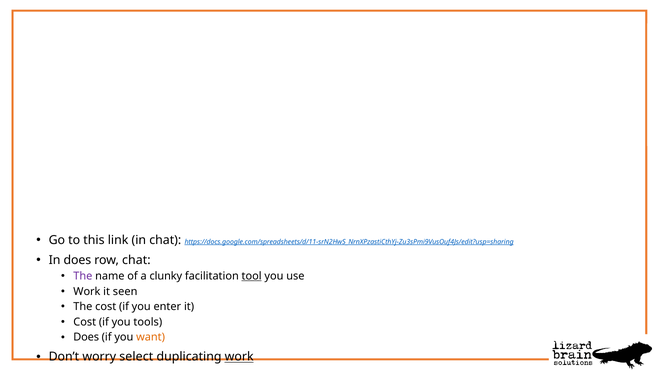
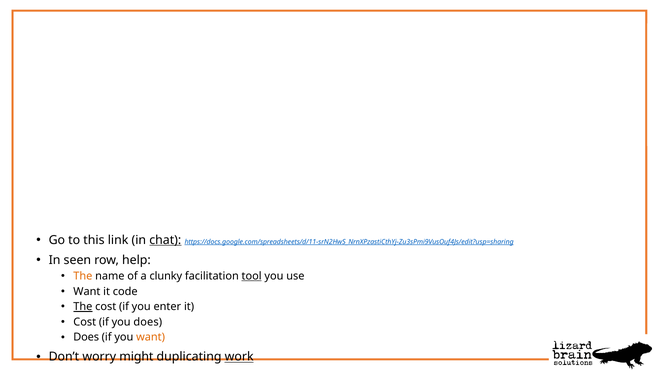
chat underline: none -> present (165, 240)
In does: does -> seen (77, 260)
row chat: chat -> help (136, 260)
The colour: purple -> orange (83, 276)
Work: Work -> Want (87, 291)
seen: seen -> code (125, 291)
The underline: none -> present (83, 307)
you tools: tools -> does (148, 322)
select: select -> might (136, 357)
